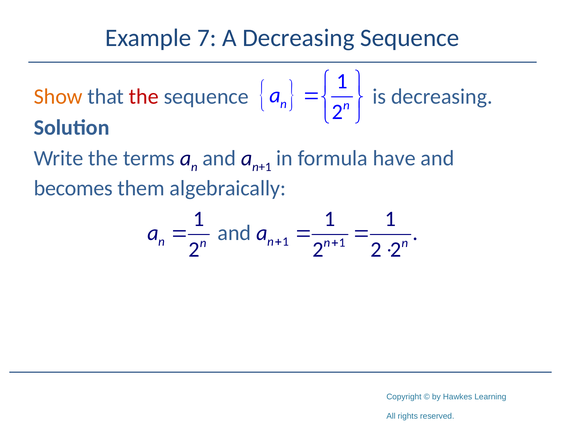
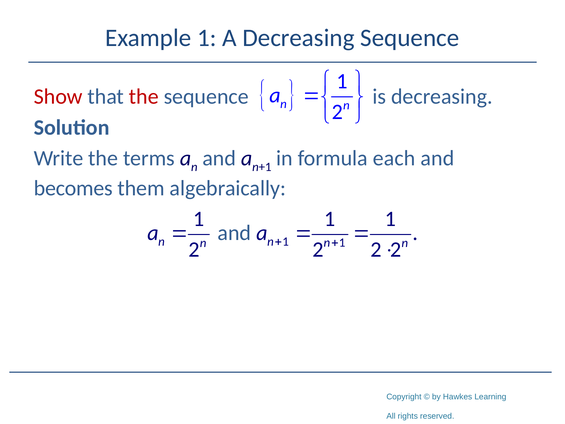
Example 7: 7 -> 1 (207, 38)
Show colour: orange -> red (58, 97)
have: have -> each (394, 158)
